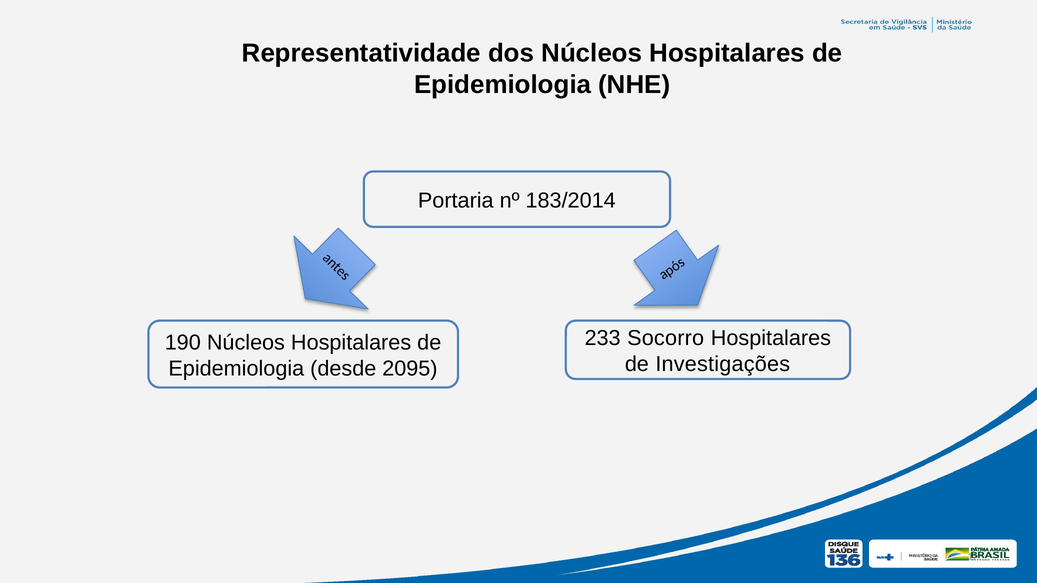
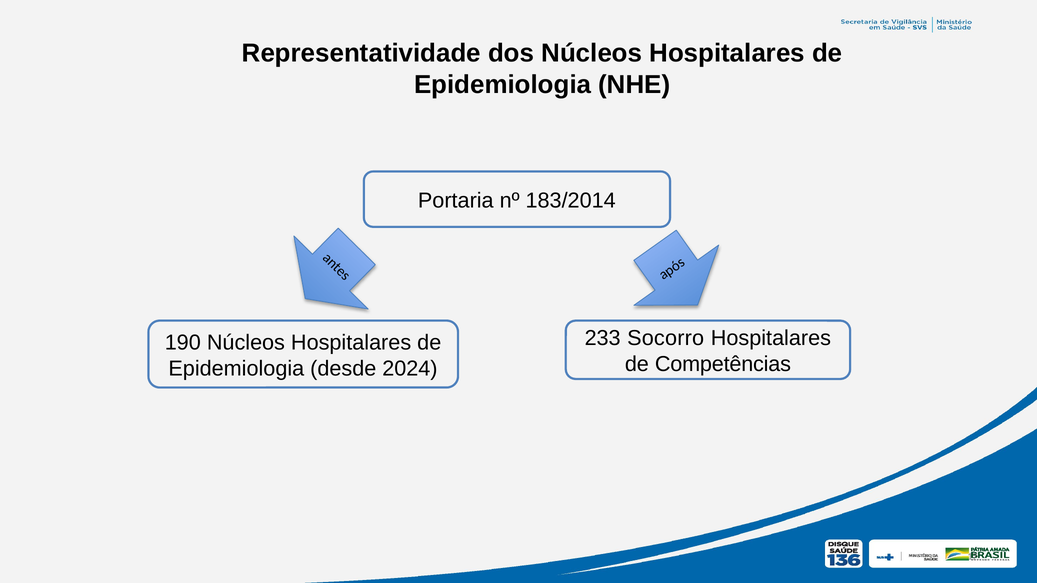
Investigações: Investigações -> Competências (723, 364)
2095: 2095 -> 2024 (410, 369)
